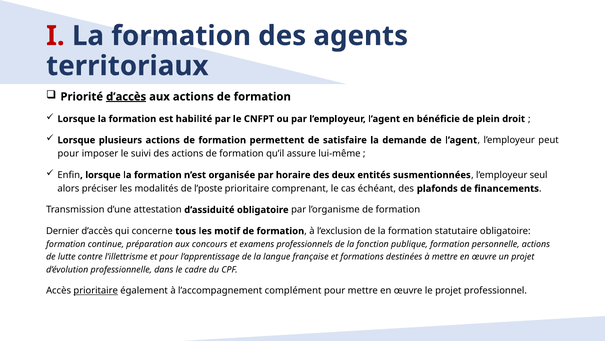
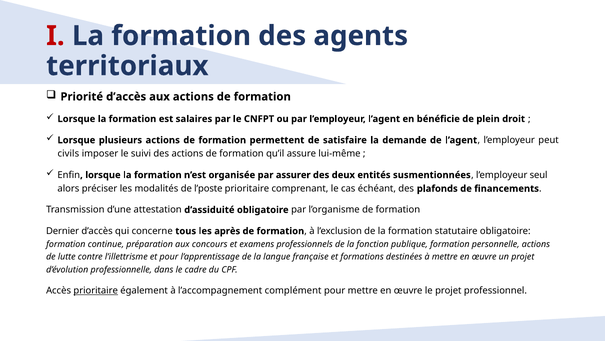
d’accès underline: present -> none (126, 96)
habilité: habilité -> salaires (194, 119)
pour: pour -> civils (68, 153)
horaire: horaire -> assurer (293, 175)
motif: motif -> après (227, 231)
